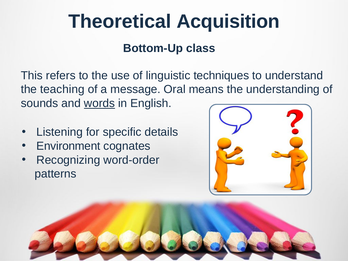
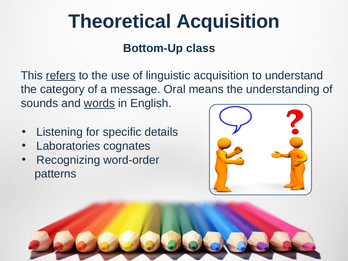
refers underline: none -> present (61, 75)
linguistic techniques: techniques -> acquisition (221, 75)
teaching: teaching -> category (62, 89)
Environment: Environment -> Laboratories (68, 146)
